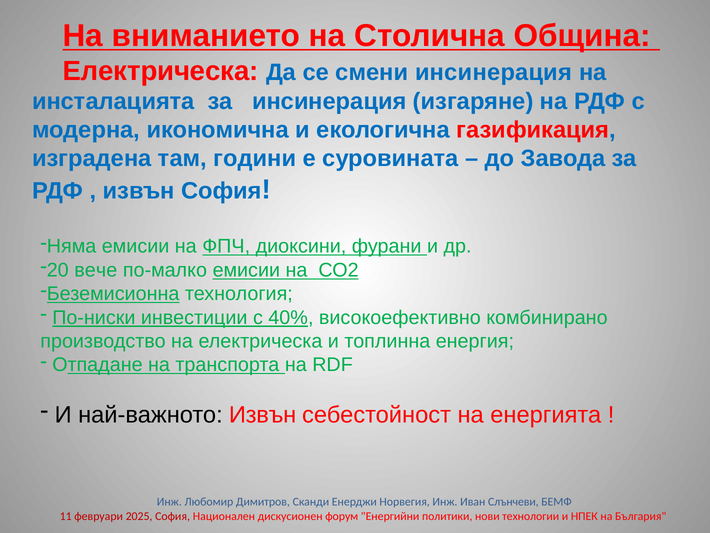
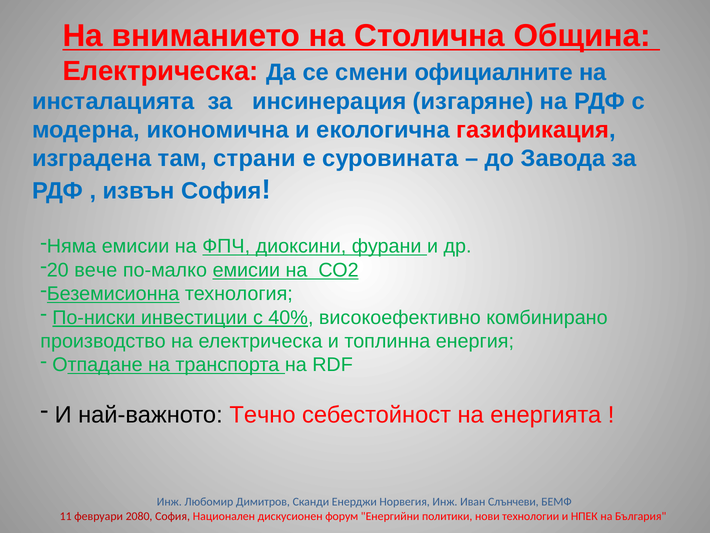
смени инсинерация: инсинерация -> официалните (494, 72)
години: години -> страни (255, 158)
най-важното Извън: Извън -> Течно (263, 415)
2025: 2025 -> 2080 (139, 516)
